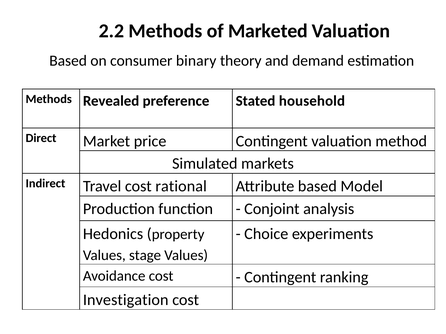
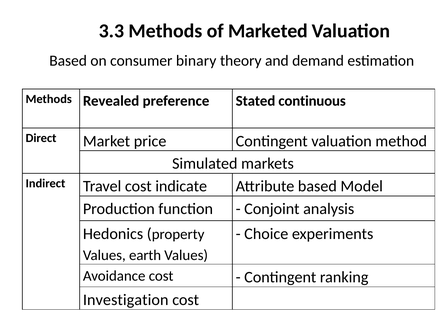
2.2: 2.2 -> 3.3 (111, 31)
household: household -> continuous (312, 101)
rational: rational -> indicate (181, 187)
stage: stage -> earth (145, 256)
